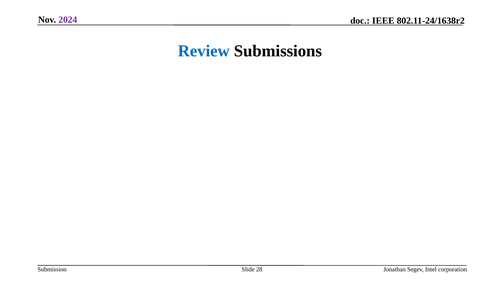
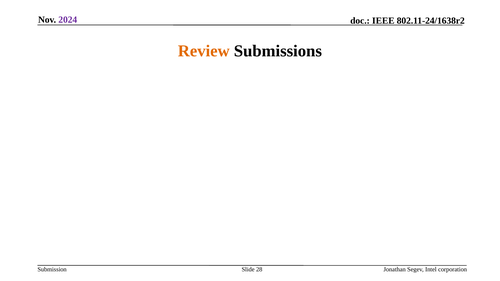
Review colour: blue -> orange (204, 51)
